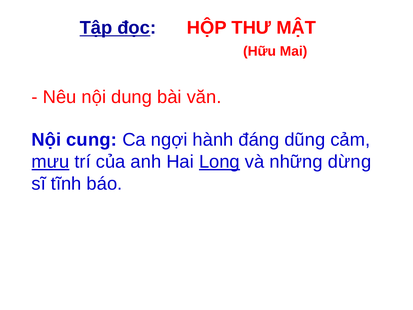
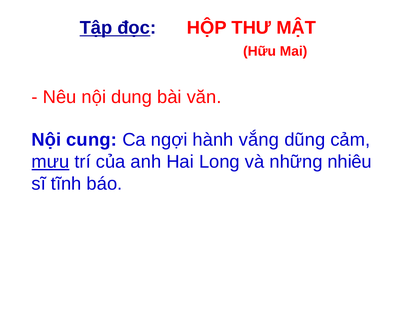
đáng: đáng -> vắng (259, 140)
Long underline: present -> none (219, 162)
dừng: dừng -> nhiêu (350, 162)
